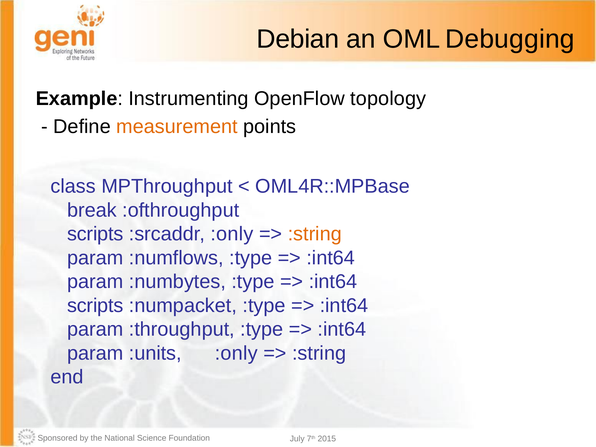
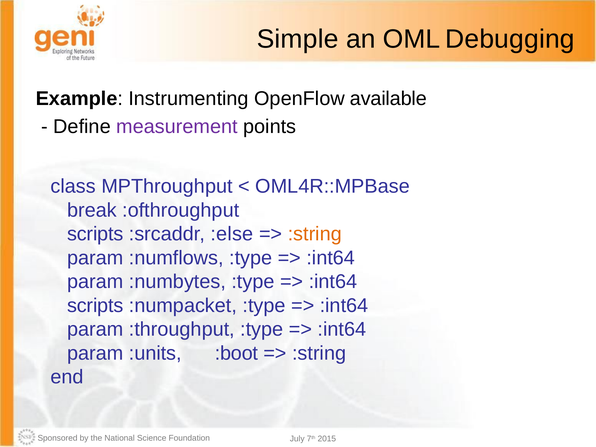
Debian: Debian -> Simple (298, 39)
topology: topology -> available (388, 99)
measurement colour: orange -> purple (177, 127)
:srcaddr :only: :only -> :else (232, 234)
:units :only: :only -> :boot (236, 353)
